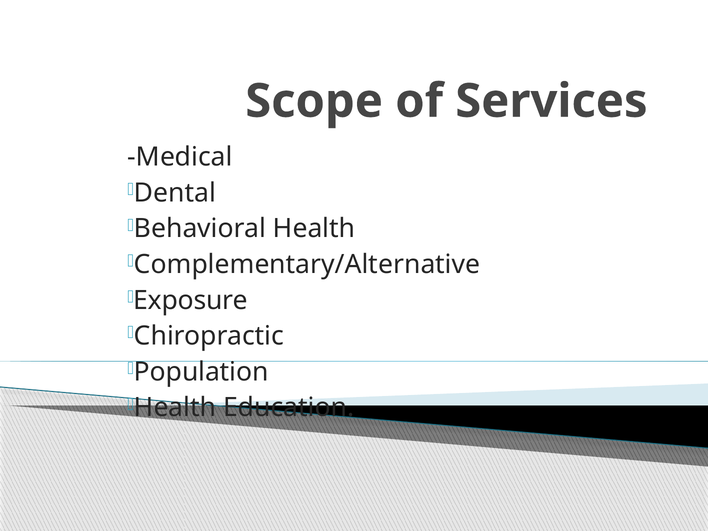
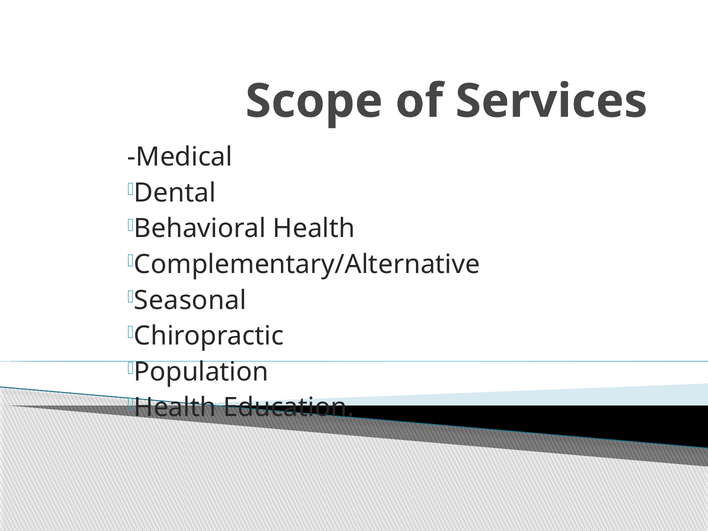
Exposure: Exposure -> Seasonal (190, 300)
